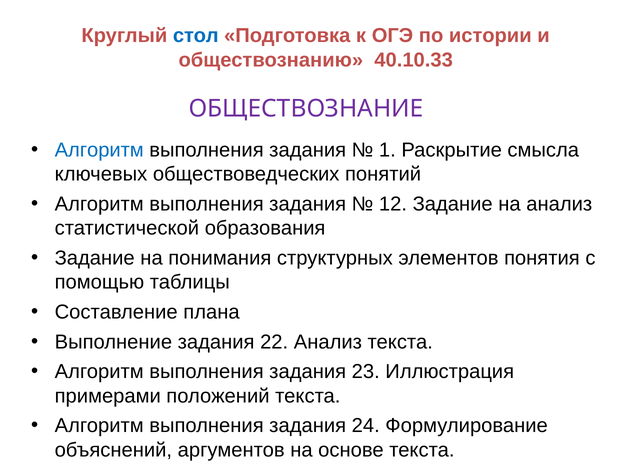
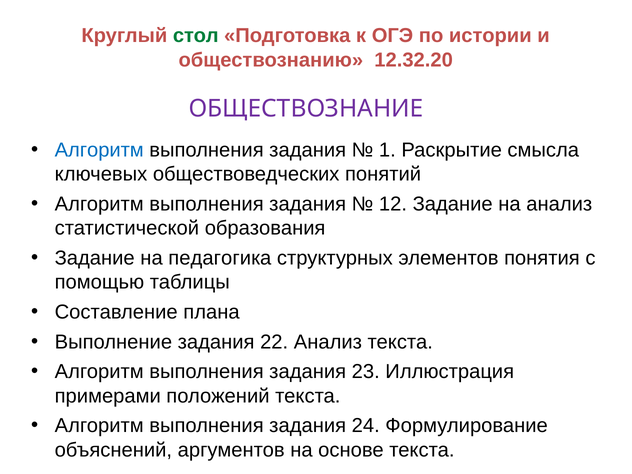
стол colour: blue -> green (196, 36)
40.10.33: 40.10.33 -> 12.32.20 (414, 60)
понимания: понимания -> педагогика (220, 258)
